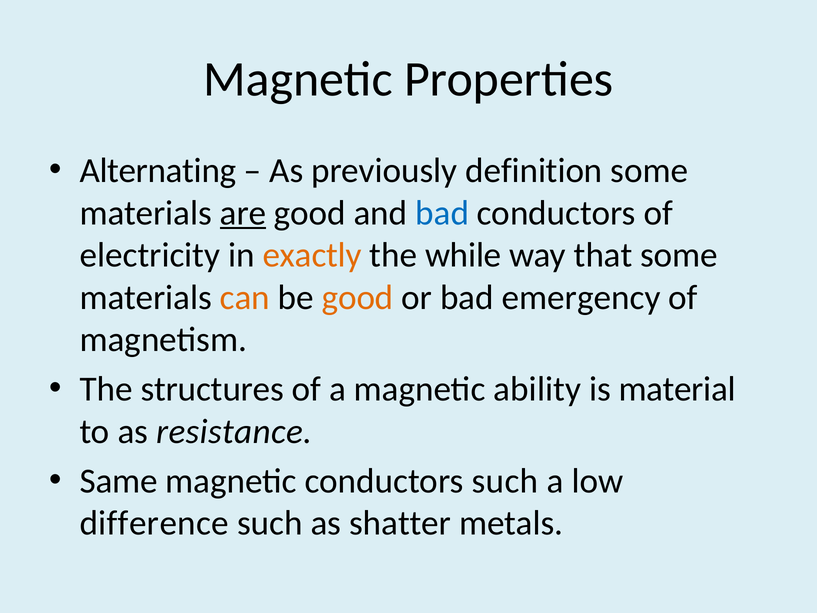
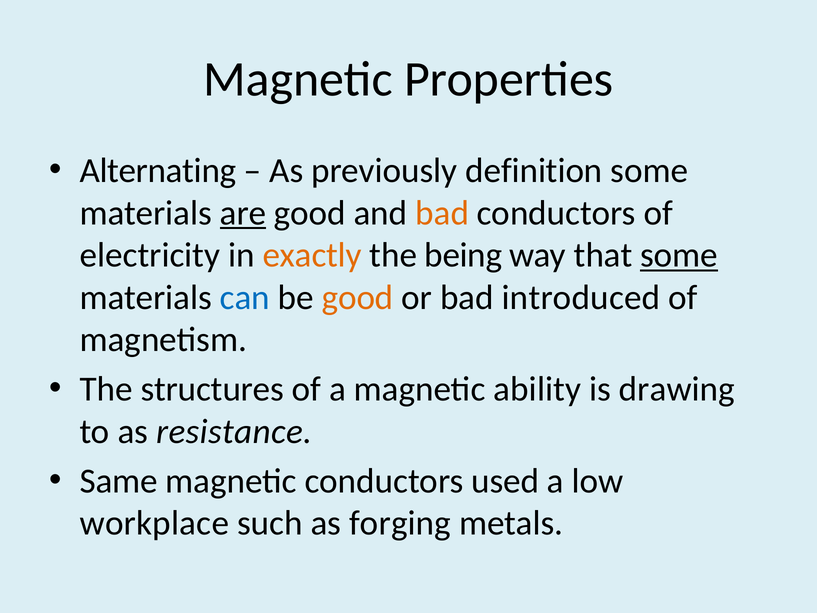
bad colour: blue -> orange (442, 213)
while: while -> being (463, 255)
some underline: none -> present (679, 255)
can colour: orange -> blue (245, 297)
emergency: emergency -> introduced (581, 297)
material: material -> drawing (677, 389)
conductors such: such -> used (505, 481)
difference: difference -> workplace (154, 523)
shatter: shatter -> forging (400, 523)
